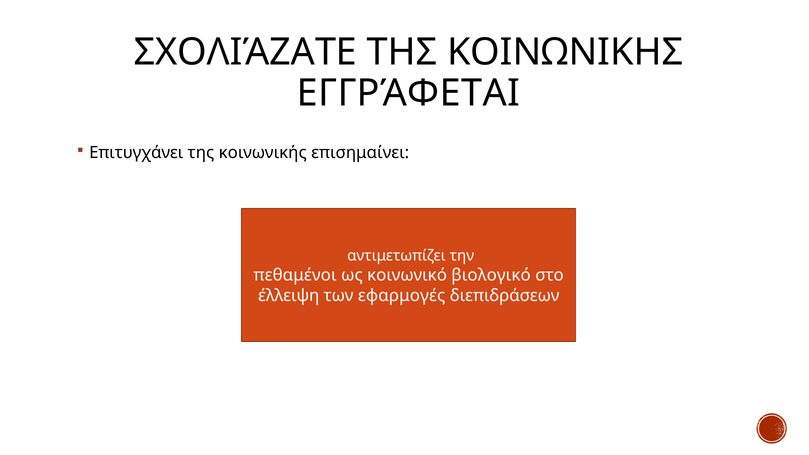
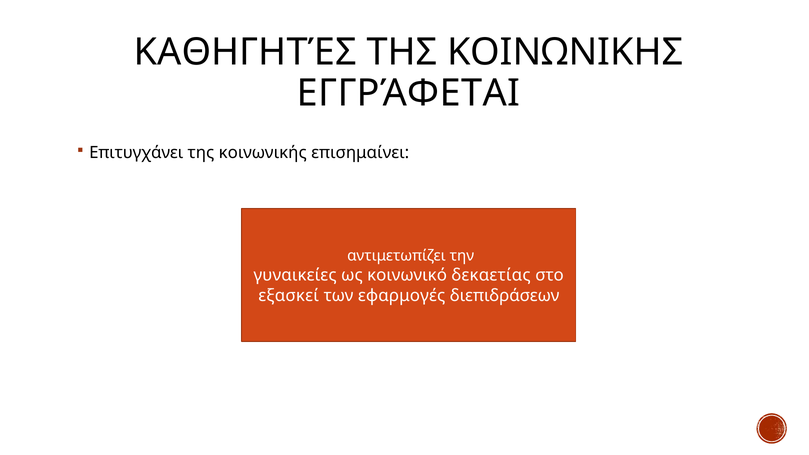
ΣΧΟΛΙΆΖΑΤΕ: ΣΧΟΛΙΆΖΑΤΕ -> ΚΑΘΗΓΗΤΈΣ (245, 52)
πεθαμένοι: πεθαμένοι -> γυναικείες (295, 275)
βιολογικό: βιολογικό -> δεκαετίας (491, 275)
έλλειψη: έλλειψη -> εξασκεί (289, 296)
